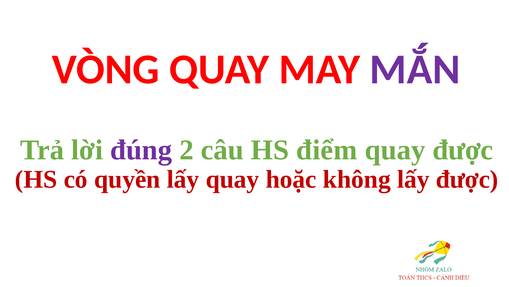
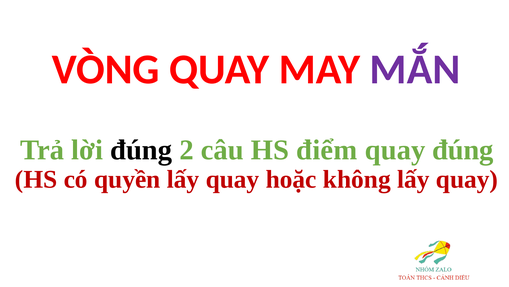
đúng colour: purple -> black (141, 150)
quay được: được -> đúng (463, 150)
không lấy được: được -> quay (467, 179)
